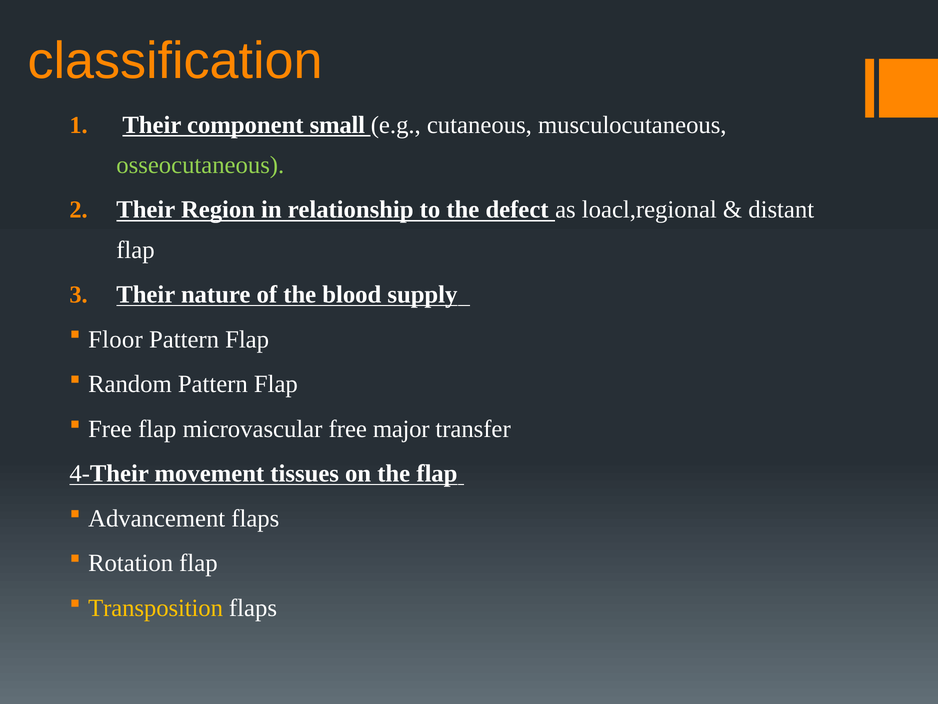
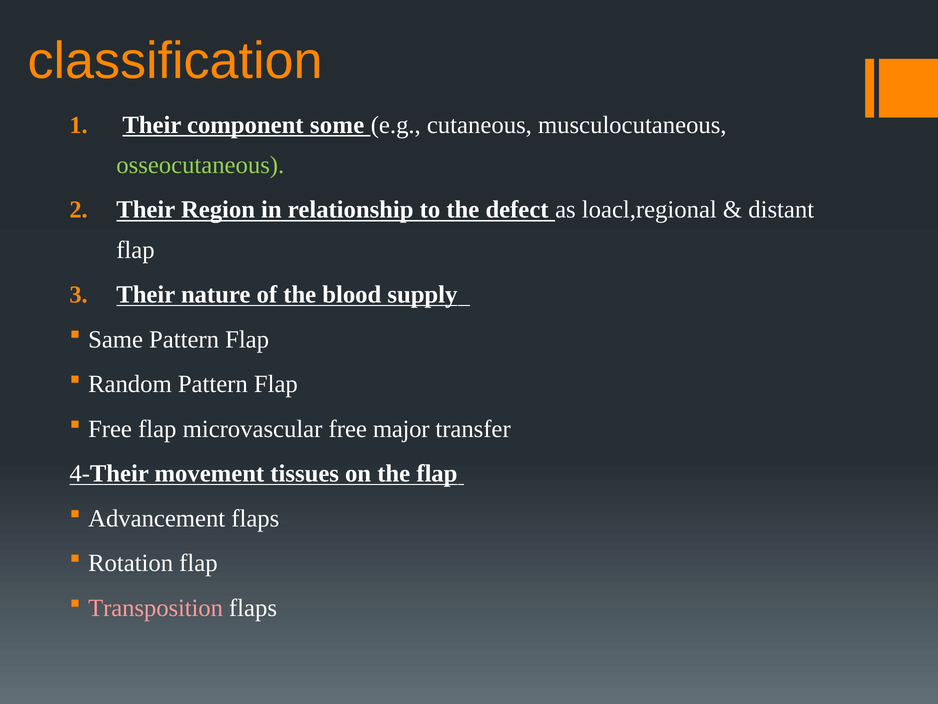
small: small -> some (337, 125)
Floor: Floor -> Same (116, 339)
Transposition colour: yellow -> pink (156, 607)
